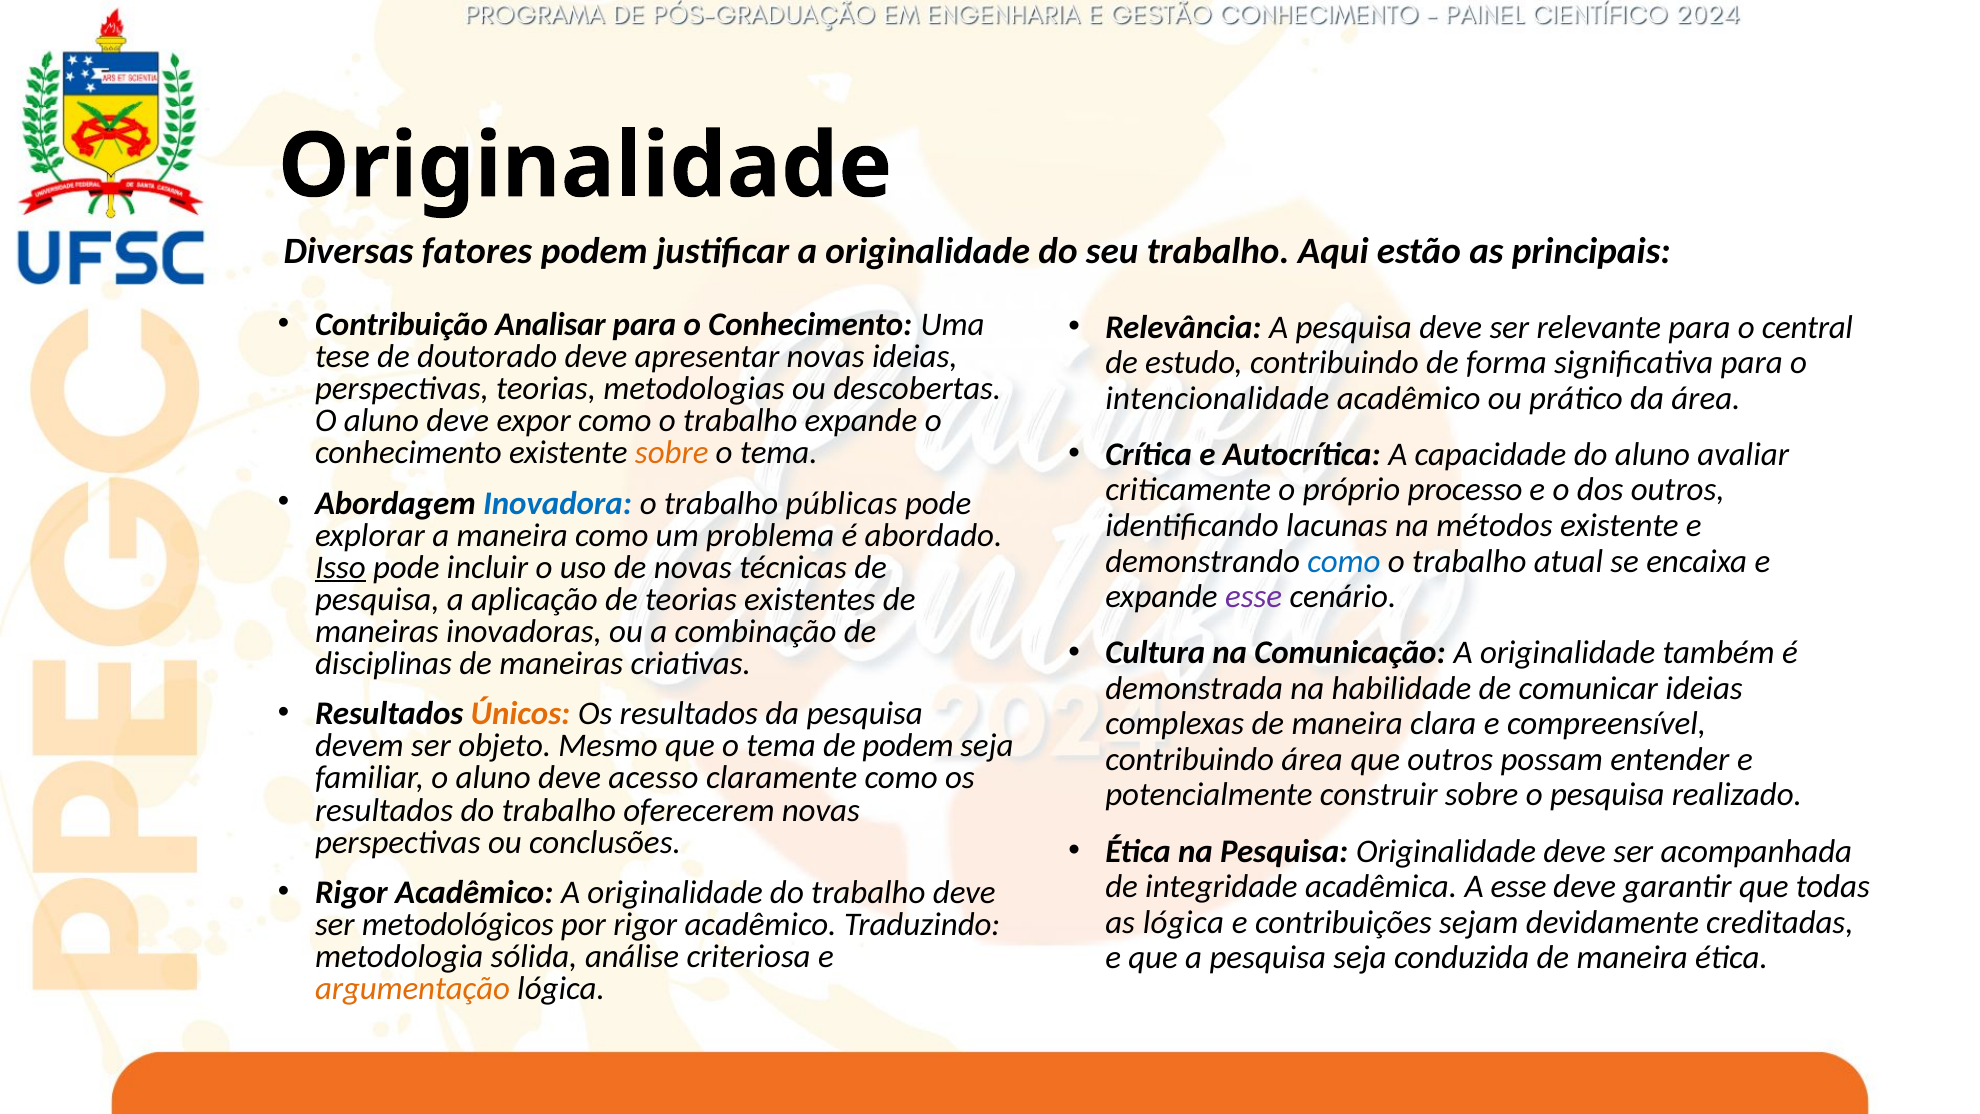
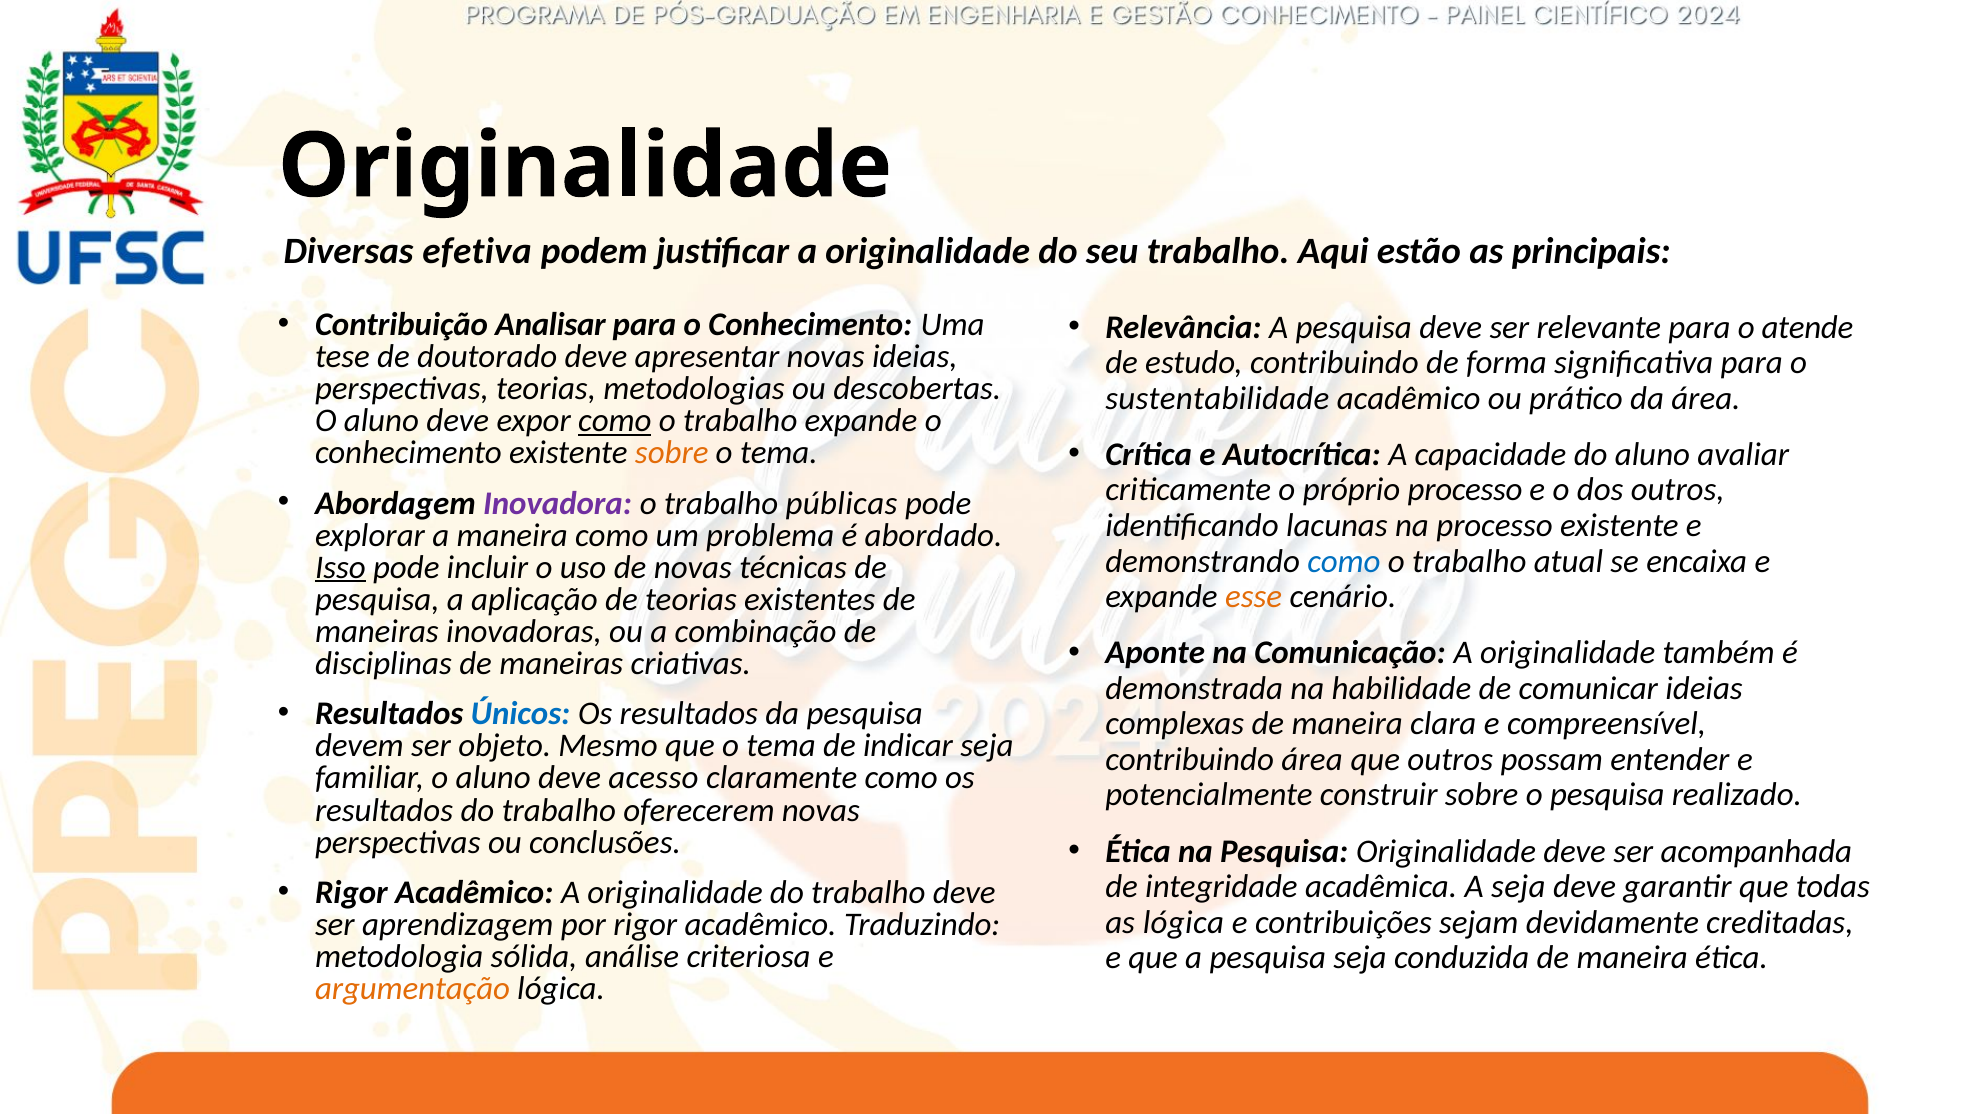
fatores: fatores -> efetiva (477, 251)
central: central -> atende (1807, 327)
intencionalidade: intencionalidade -> sustentabilidade (1217, 398)
como underline: none -> present (615, 420)
Inovadora colour: blue -> purple (558, 503)
na métodos: métodos -> processo (1495, 525)
esse colour: purple -> orange (1254, 597)
Cultura: Cultura -> Aponte (1155, 653)
Únicos colour: orange -> blue (520, 714)
de podem: podem -> indicar (908, 746)
A esse: esse -> seja (1518, 887)
metodológicos: metodológicos -> aprendizagem (458, 925)
